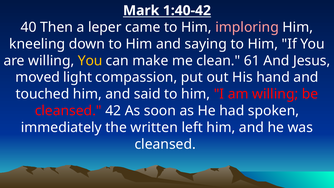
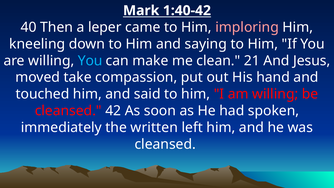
You colour: yellow -> light blue (90, 61)
61: 61 -> 21 (252, 61)
light: light -> take (78, 77)
